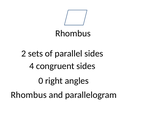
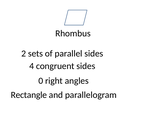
Rhombus: Rhombus -> Rectangle (29, 95)
